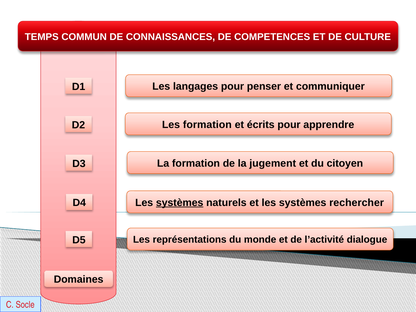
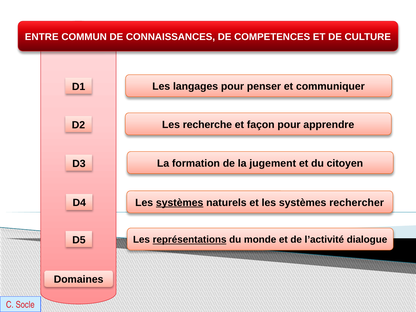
TEMPS: TEMPS -> ENTRE (42, 37)
Les formation: formation -> recherche (207, 125)
écrits: écrits -> façon (261, 125)
représentations underline: none -> present (190, 240)
